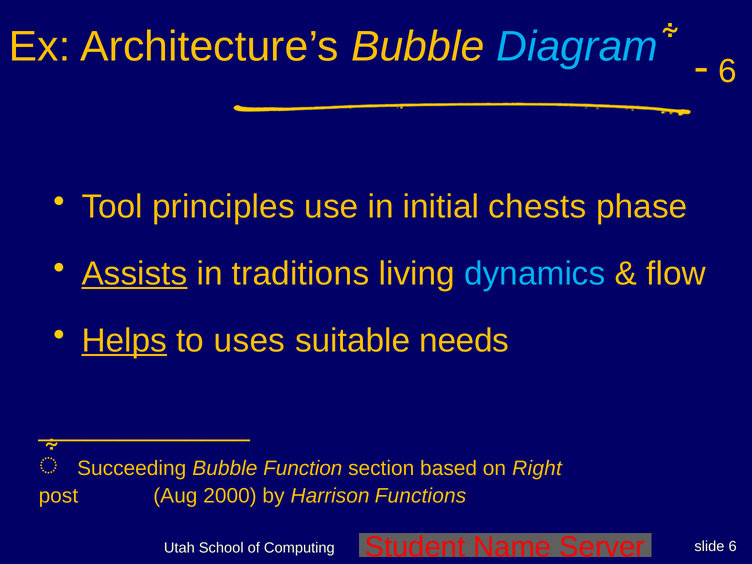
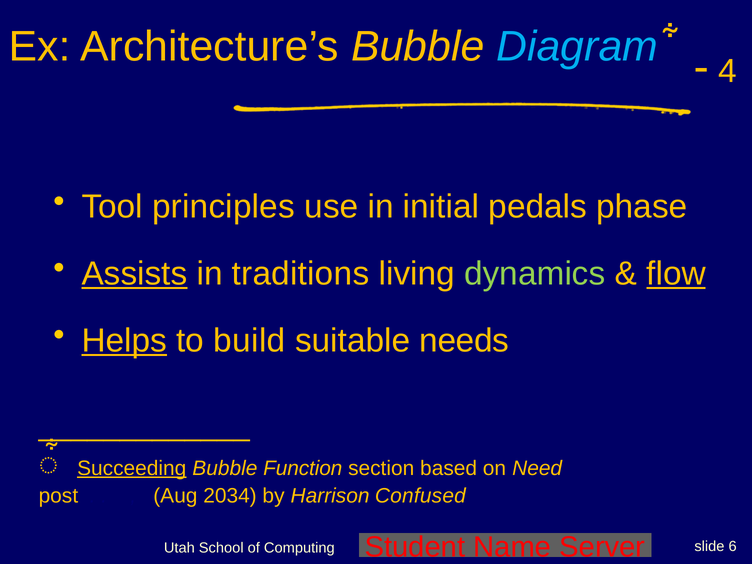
6: 6 -> 4 (727, 71)
chests: chests -> pedals (538, 207)
dynamics colour: light blue -> light green (535, 274)
flow underline: none -> present (676, 274)
uses: uses -> build (249, 341)
Succeeding underline: none -> present (132, 468)
Right: Right -> Need (537, 468)
2000: 2000 -> 2034 (230, 496)
Functions: Functions -> Confused (420, 496)
